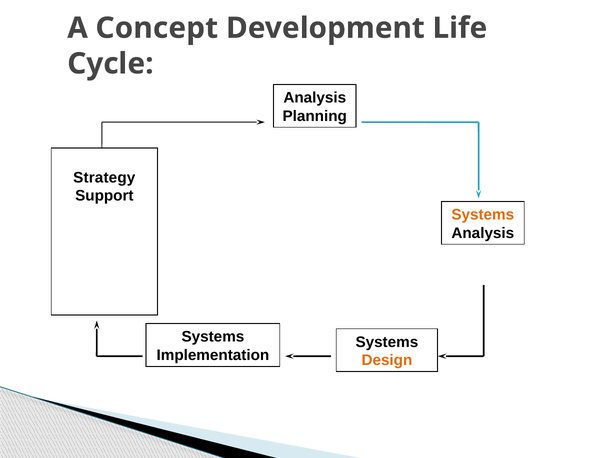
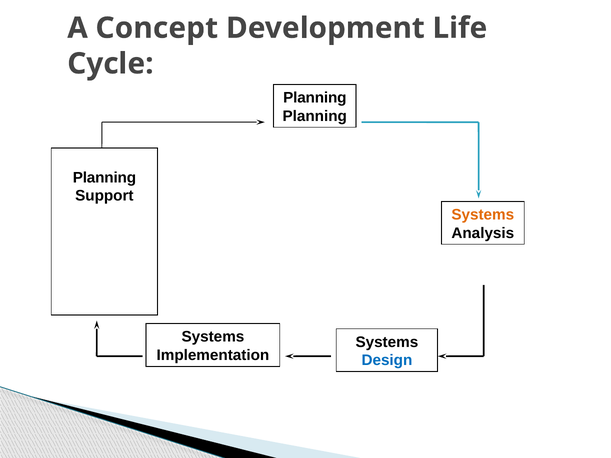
Analysis: Analysis -> Planning (315, 98)
Strategy: Strategy -> Planning (104, 178)
Design colour: orange -> blue (387, 361)
